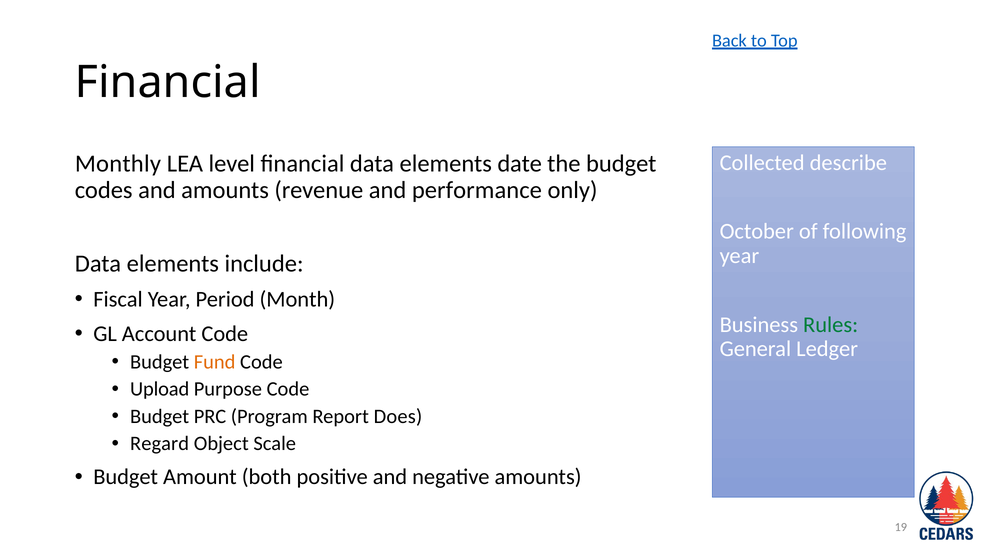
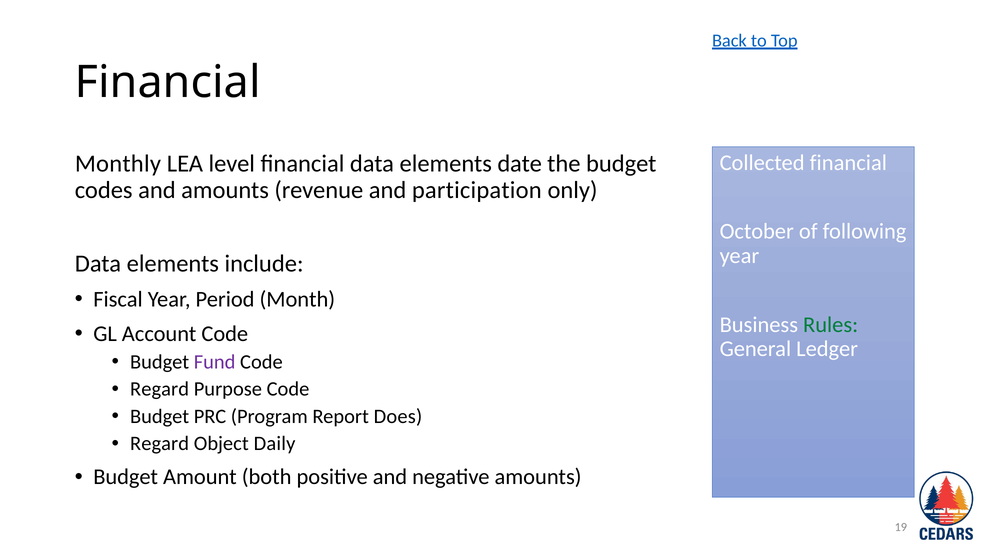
Collected describe: describe -> financial (848, 163)
performance: performance -> participation (477, 190)
Fund colour: orange -> purple (215, 362)
Upload: Upload -> Regard (160, 390)
Scale: Scale -> Daily (275, 444)
